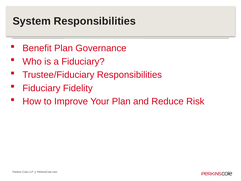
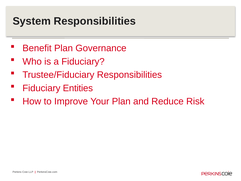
Fidelity: Fidelity -> Entities (78, 88)
